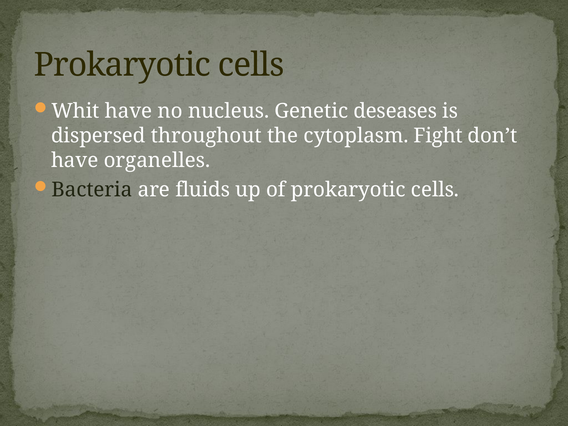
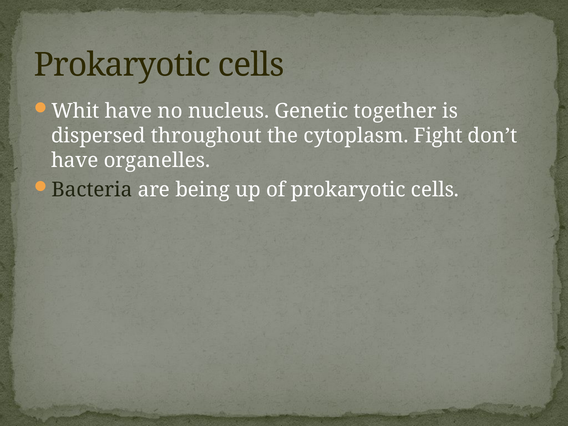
deseases: deseases -> together (395, 111)
fluids: fluids -> being (203, 190)
